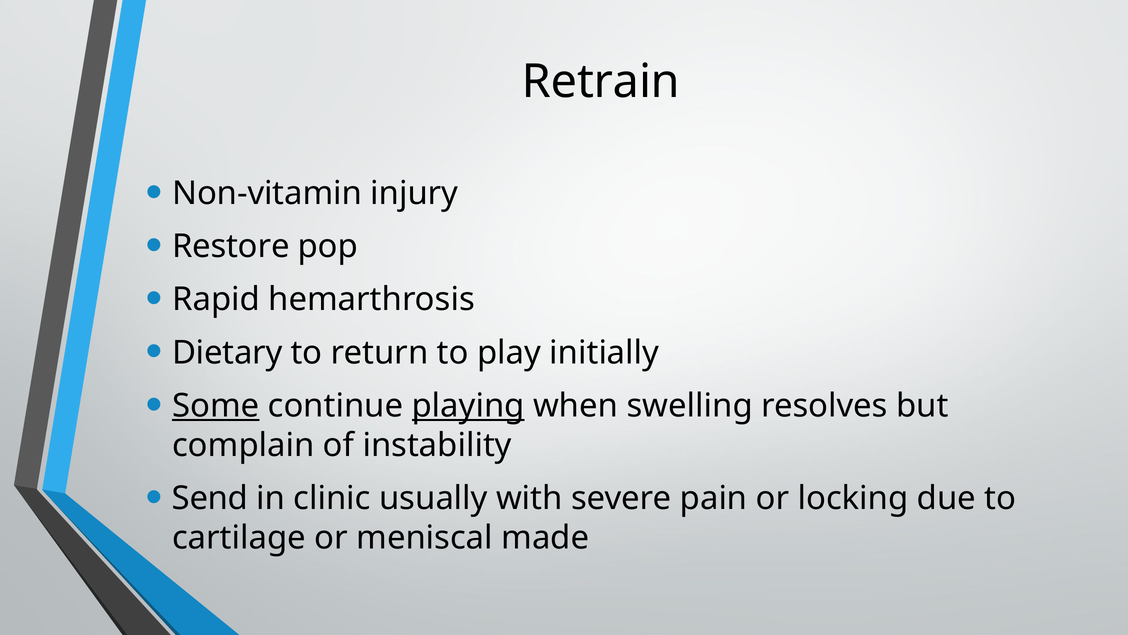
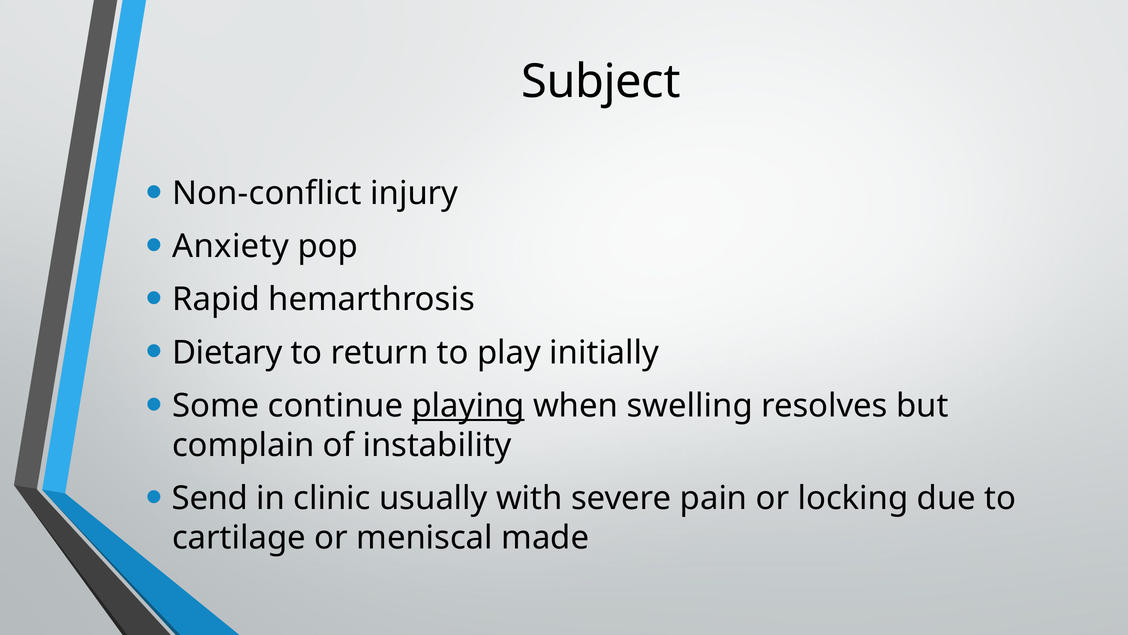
Retrain: Retrain -> Subject (601, 81)
Non-vitamin: Non-vitamin -> Non-conflict (267, 193)
Restore: Restore -> Anxiety (231, 246)
Some underline: present -> none (216, 405)
